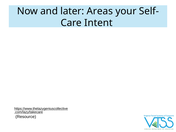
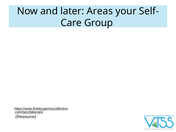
Intent: Intent -> Group (99, 23)
